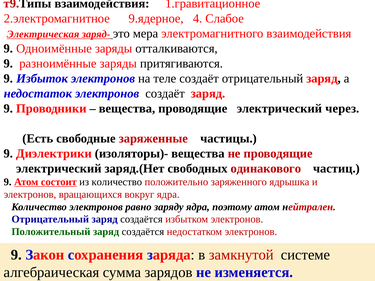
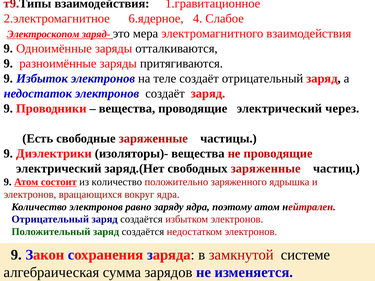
9.ядерное: 9.ядерное -> 6.ядерное (156, 19)
Электрическая: Электрическая -> Электроскопом (43, 34)
свободных одинакового: одинакового -> заряженные (266, 169)
